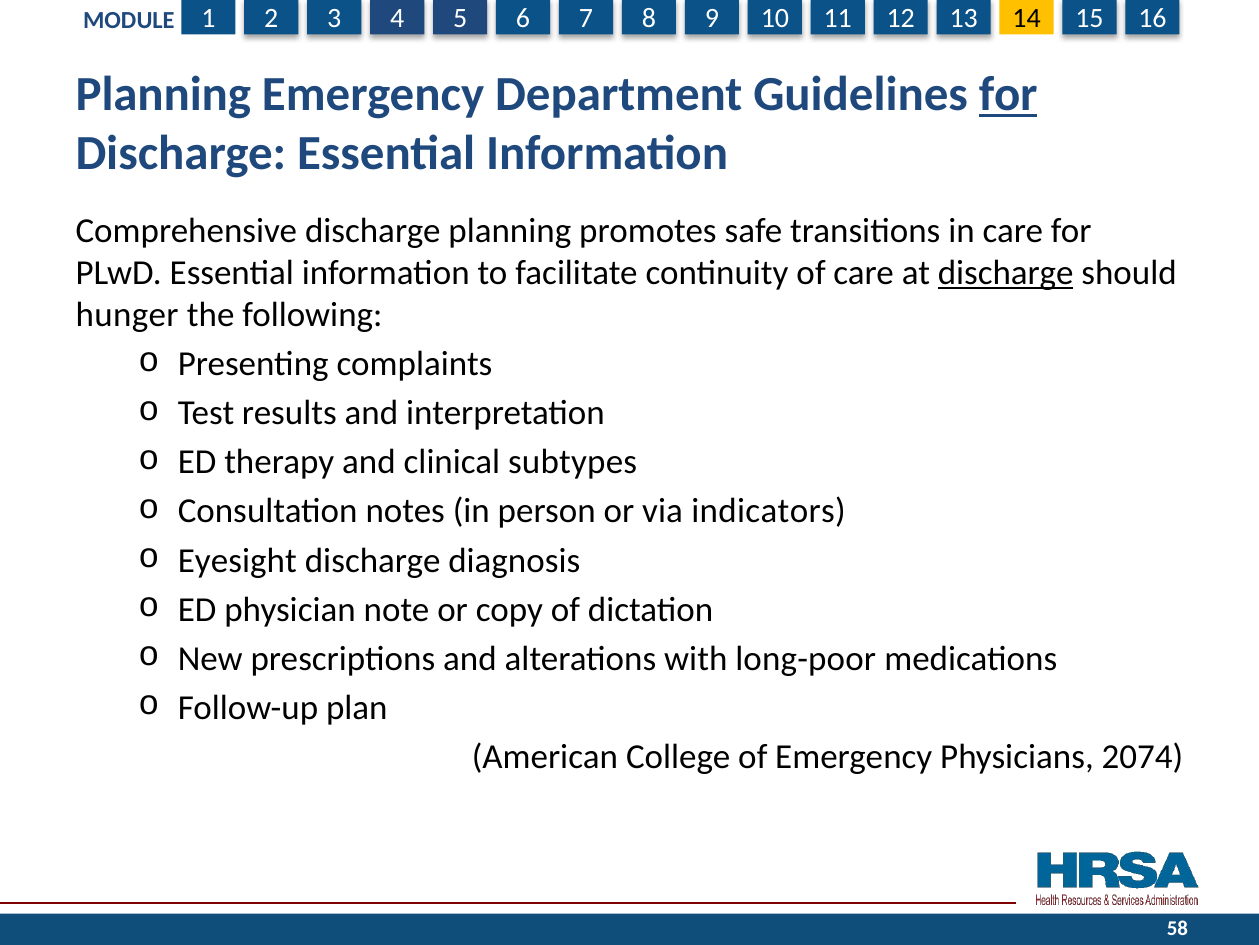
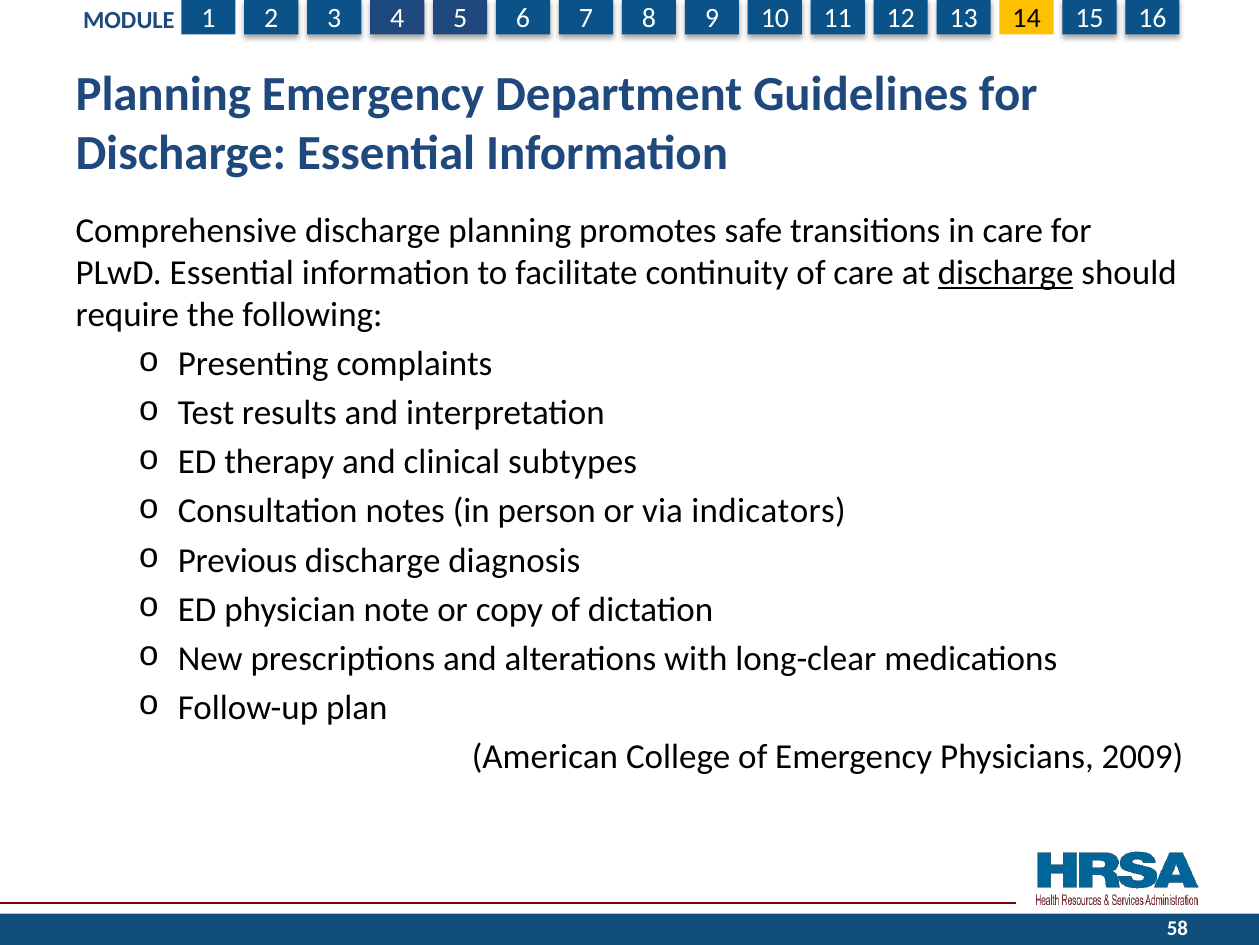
for underline: present -> none (1008, 95)
hunger: hunger -> require (127, 315)
Eyesight: Eyesight -> Previous (238, 560)
long-poor: long-poor -> long-clear (806, 658)
2074: 2074 -> 2009 (1142, 756)
